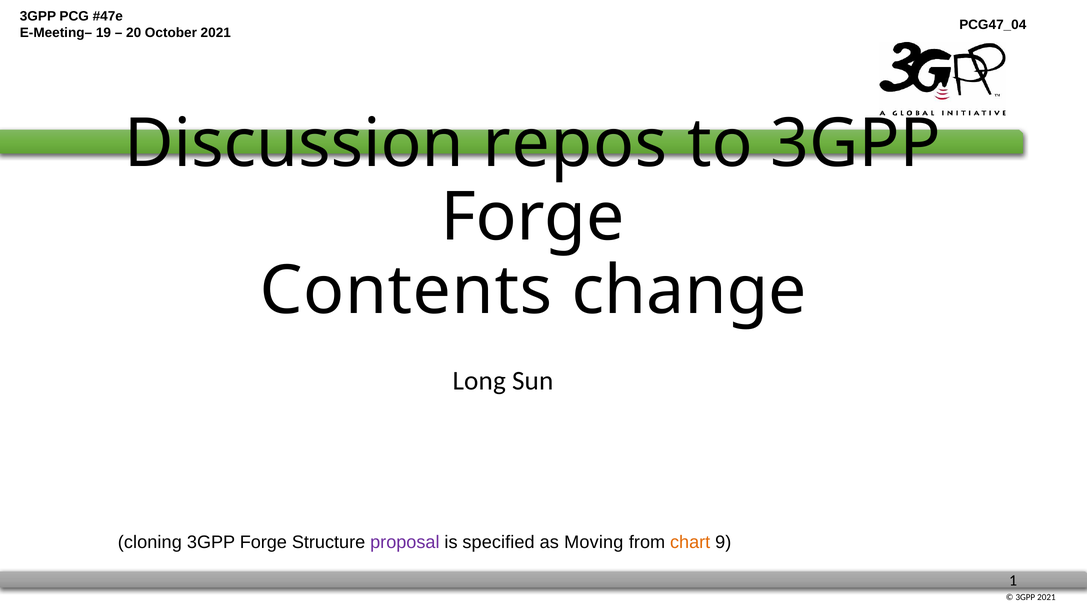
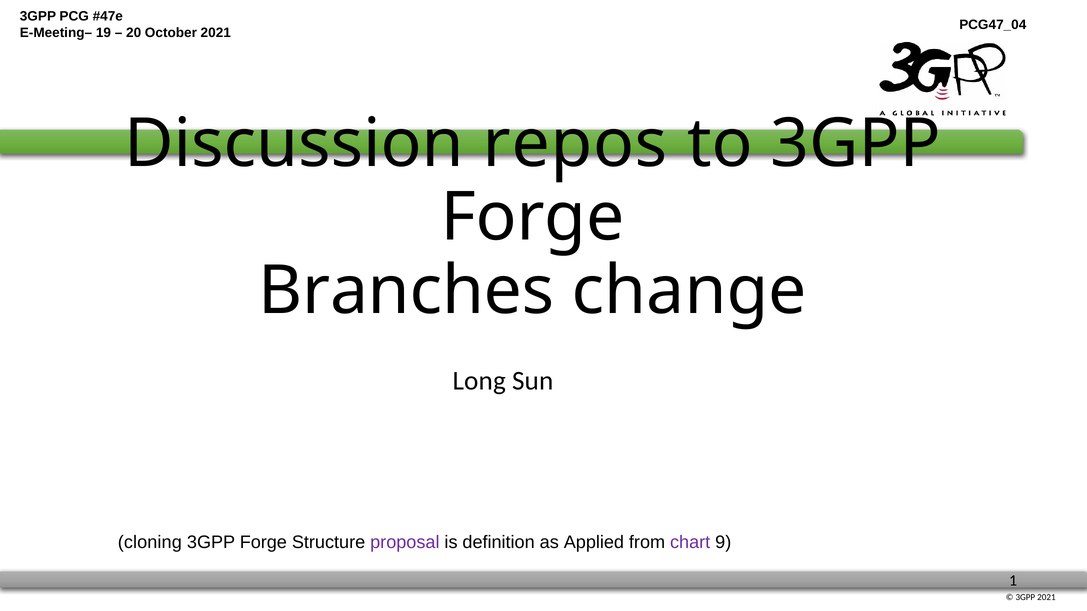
Contents: Contents -> Branches (406, 291)
specified: specified -> definition (499, 543)
Moving: Moving -> Applied (594, 543)
chart colour: orange -> purple (690, 543)
